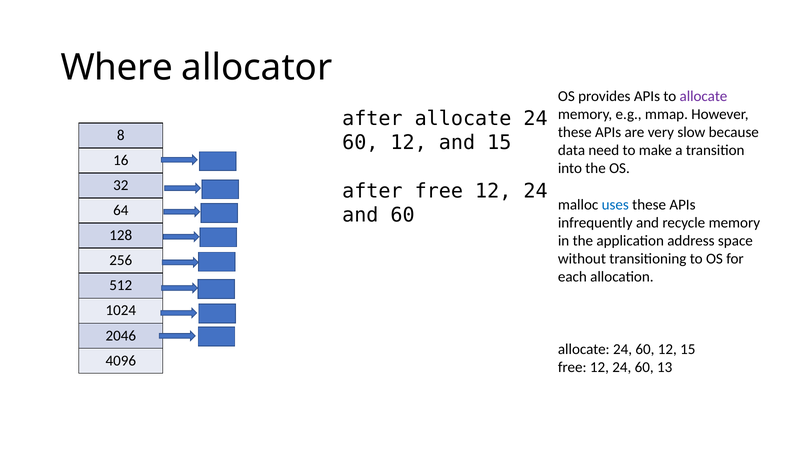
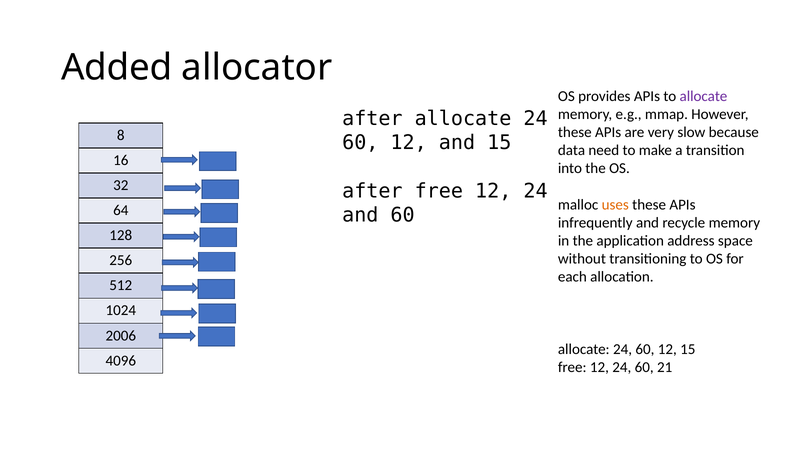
Where: Where -> Added (117, 67)
uses colour: blue -> orange (615, 204)
2046: 2046 -> 2006 (121, 335)
13: 13 -> 21 (665, 367)
